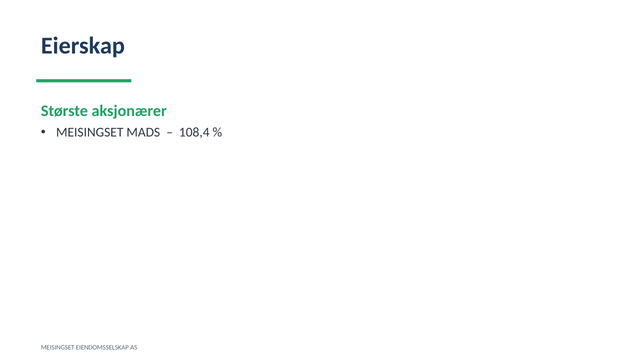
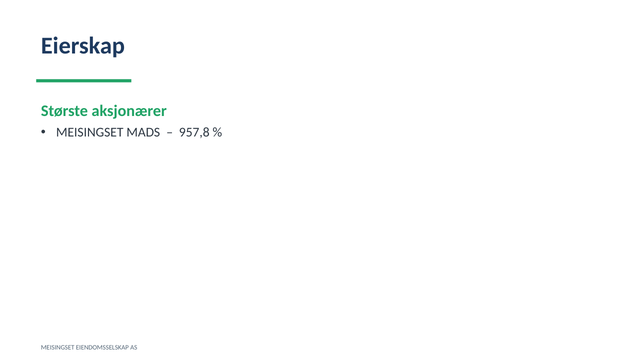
108,4: 108,4 -> 957,8 (194, 132)
